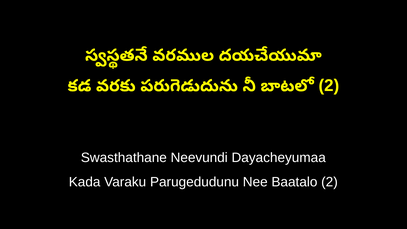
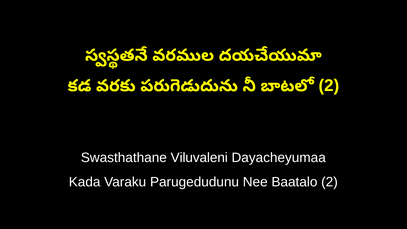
Neevundi: Neevundi -> Viluvaleni (199, 158)
